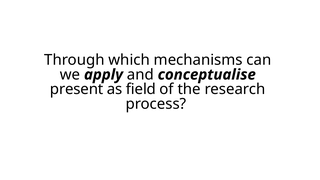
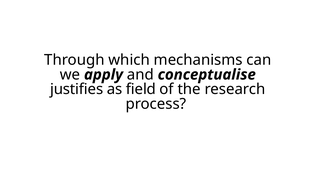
present: present -> justifies (77, 89)
